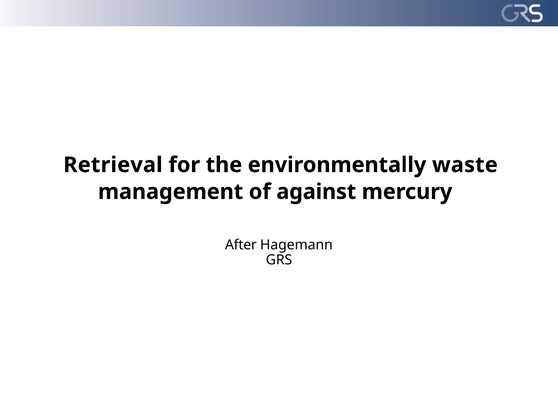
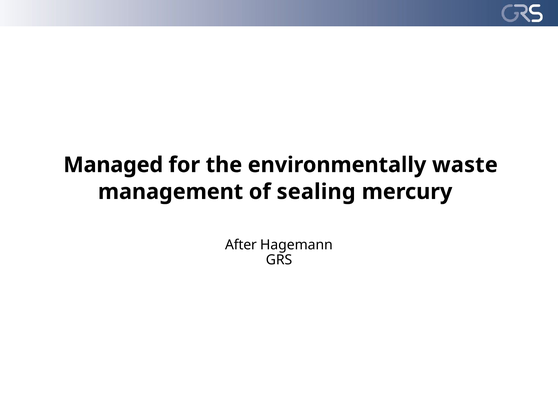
Retrieval: Retrieval -> Managed (113, 165)
against: against -> sealing (316, 192)
